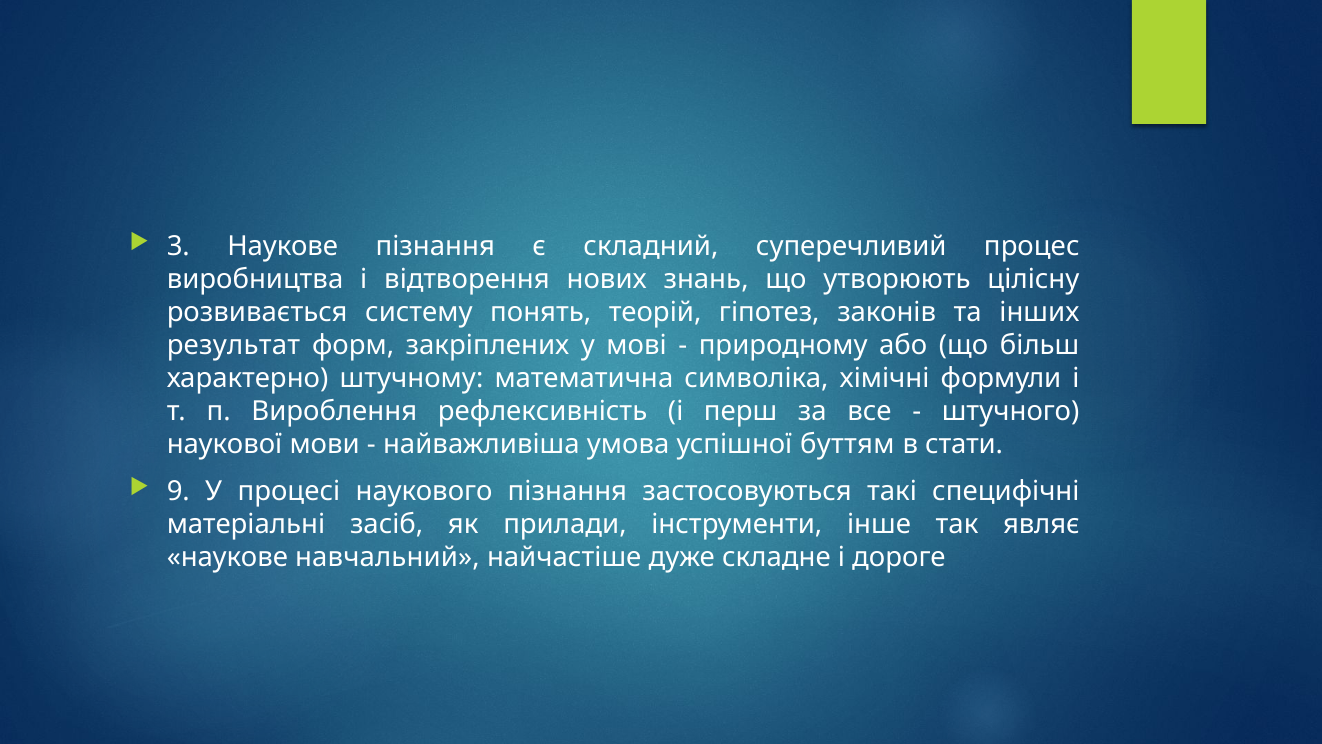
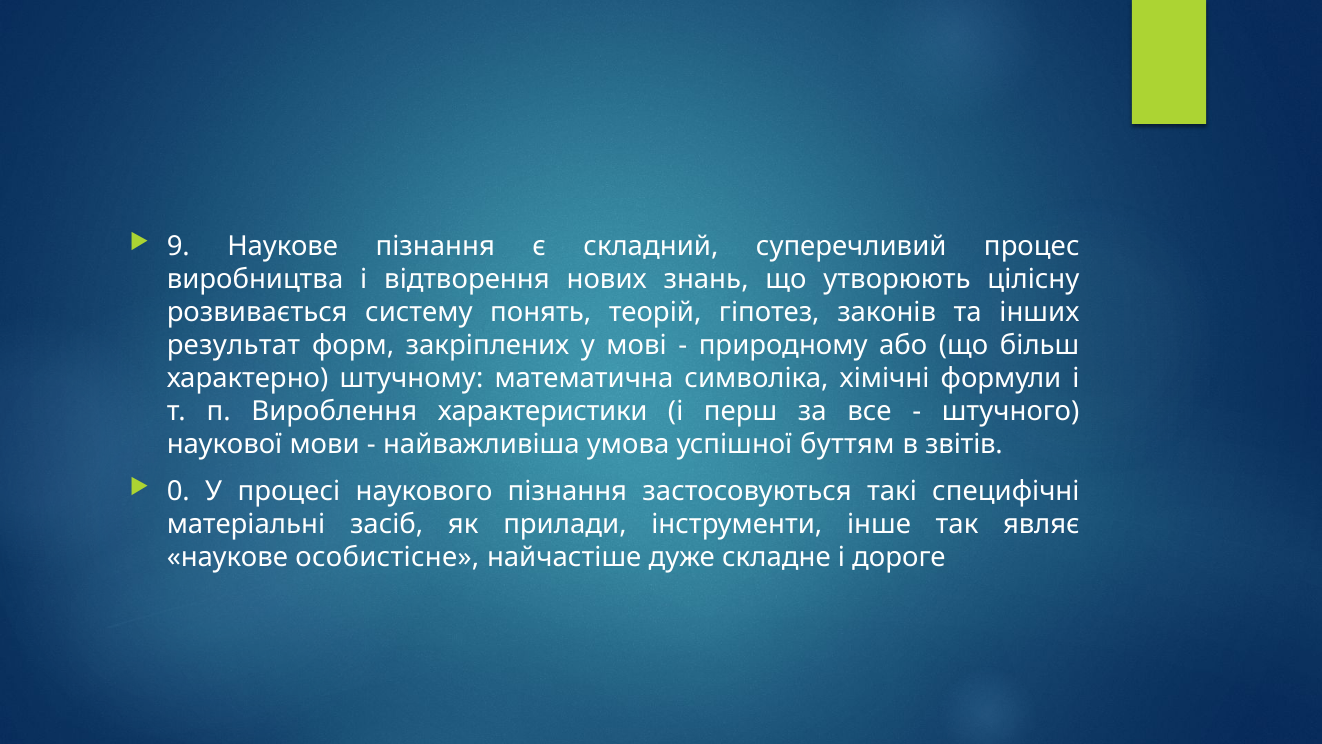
3: 3 -> 9 (178, 246)
рефлексивність: рефлексивність -> характеристики (543, 411)
стати: стати -> звітів (964, 444)
9: 9 -> 0 (178, 491)
навчальний: навчальний -> особистісне (387, 557)
